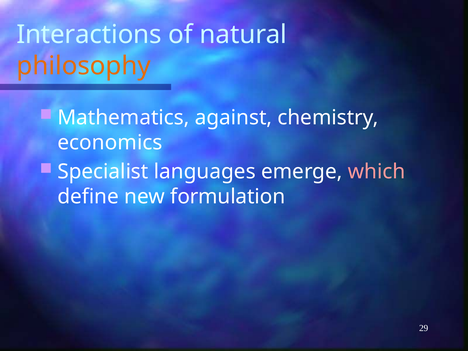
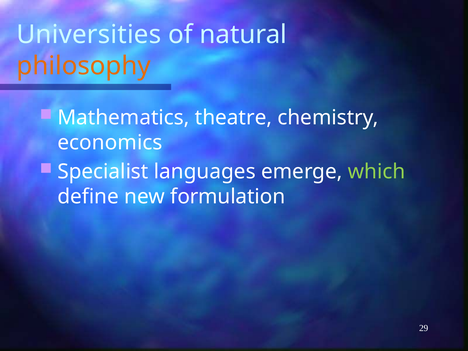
Interactions: Interactions -> Universities (89, 35)
against: against -> theatre (233, 118)
which colour: pink -> light green (377, 172)
